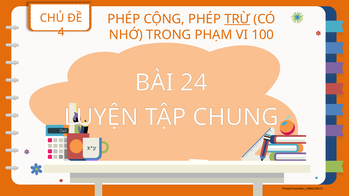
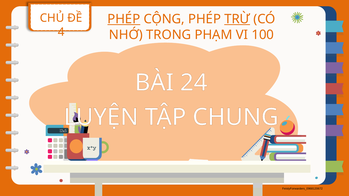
PHÉP underline: none -> present (124, 19)
